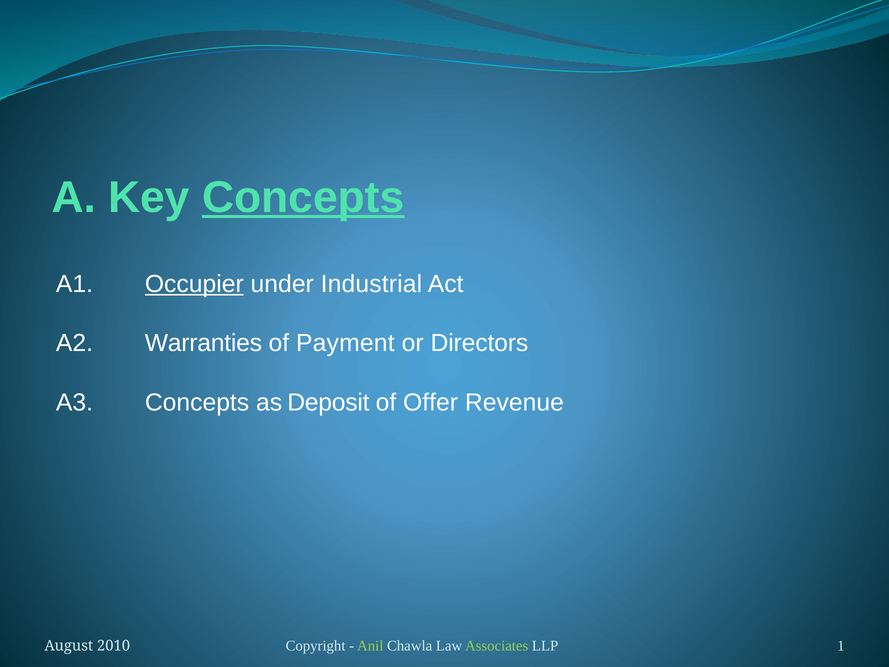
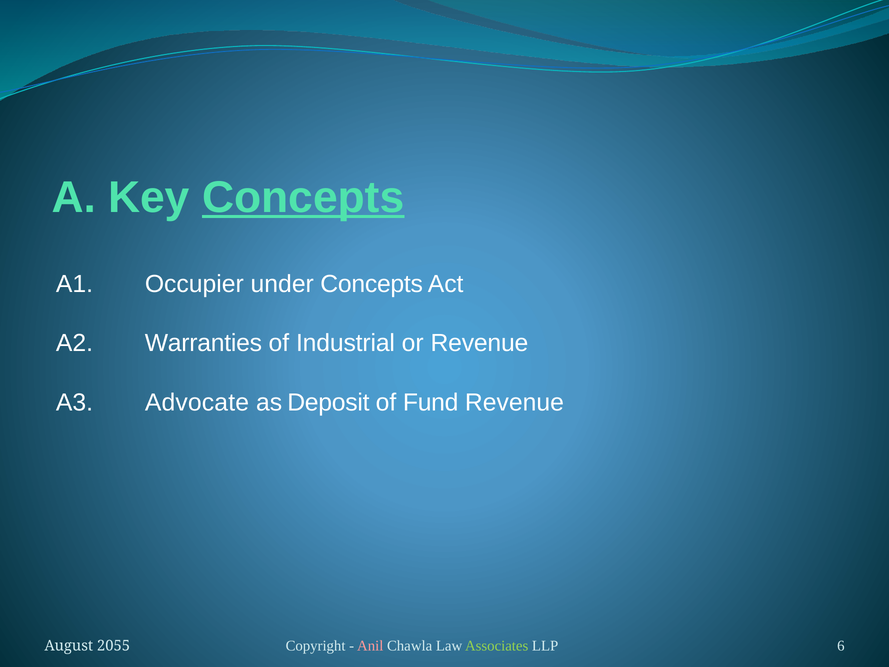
Occupier underline: present -> none (194, 284)
under Industrial: Industrial -> Concepts (372, 284)
Payment: Payment -> Industrial (345, 343)
or Directors: Directors -> Revenue (479, 343)
A3 Concepts: Concepts -> Advocate (197, 403)
Offer: Offer -> Fund (431, 403)
Anil colour: light green -> pink (370, 646)
1: 1 -> 6 (841, 646)
2010: 2010 -> 2055 (114, 646)
